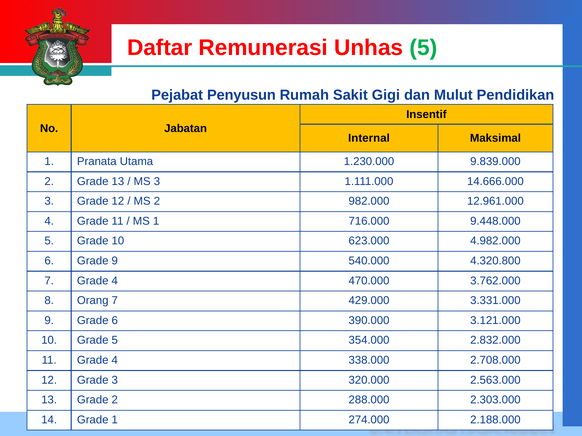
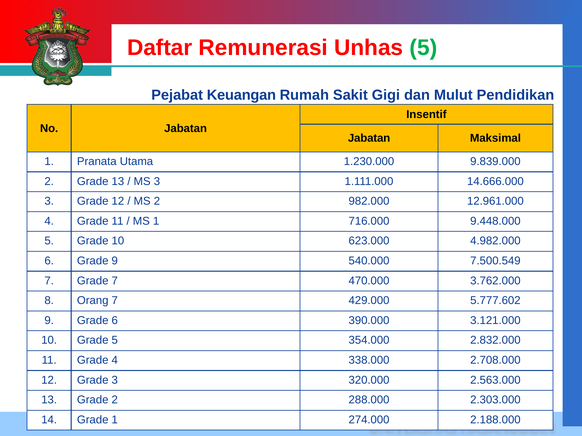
Penyusun: Penyusun -> Keuangan (241, 95)
Internal: Internal -> Jabatan (369, 138)
4.320.800: 4.320.800 -> 7.500.549 (495, 261)
7 Grade 4: 4 -> 7 (115, 281)
3.331.000: 3.331.000 -> 5.777.602 (495, 301)
